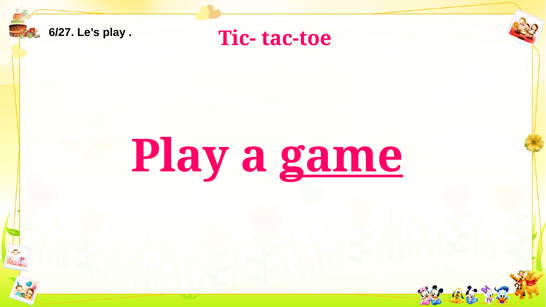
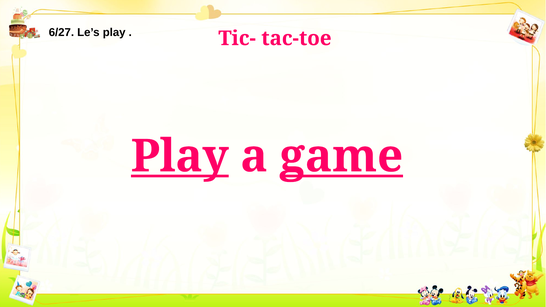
Play underline: none -> present (180, 156)
